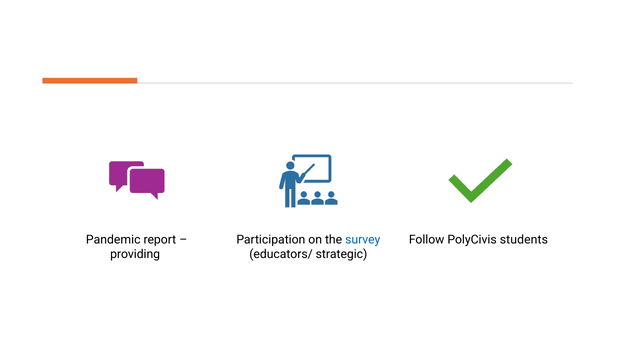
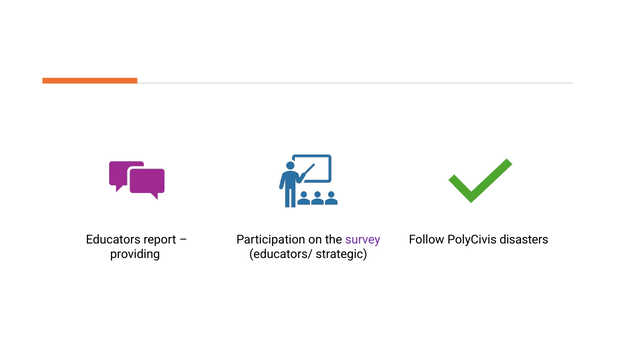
Pandemic: Pandemic -> Educators (113, 240)
survey colour: blue -> purple (363, 240)
students: students -> disasters (524, 240)
